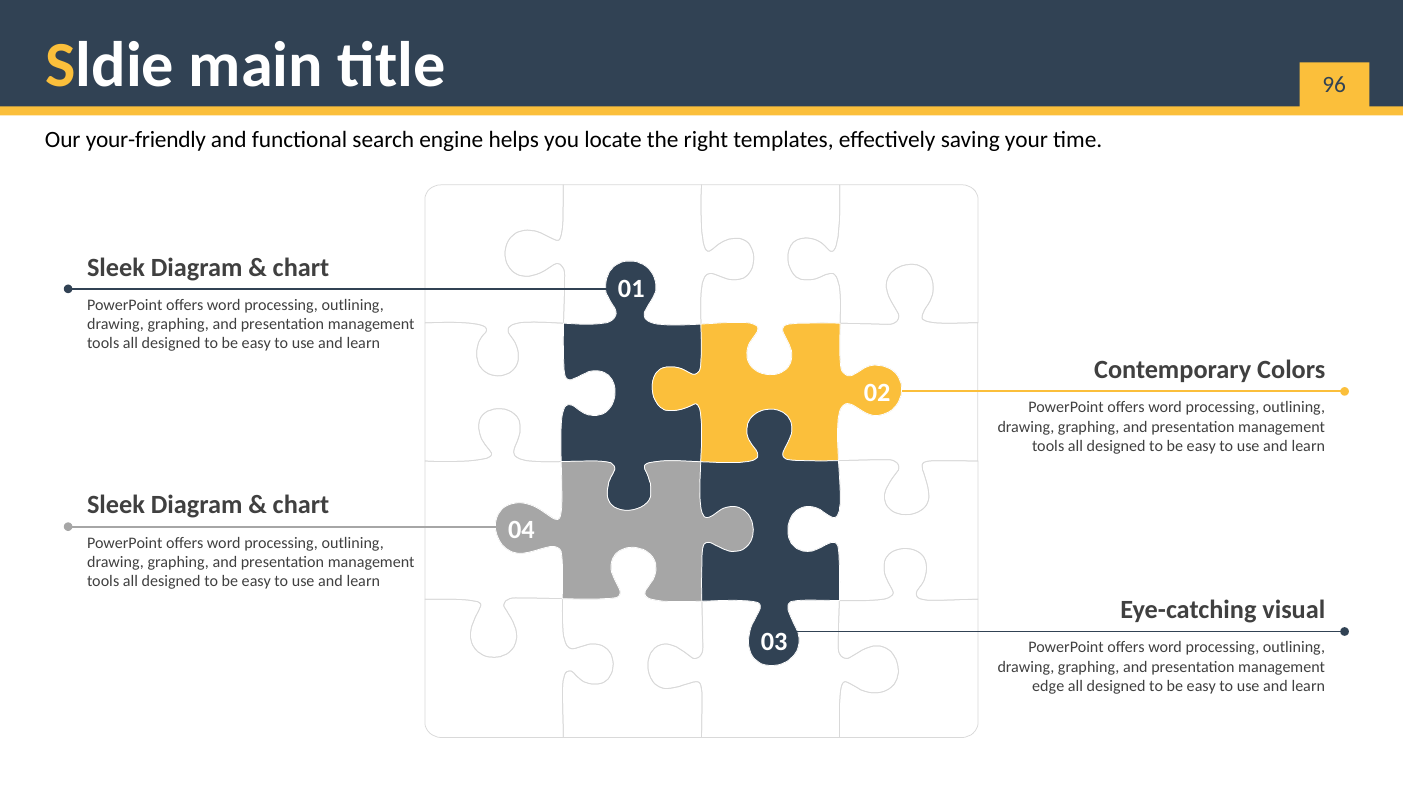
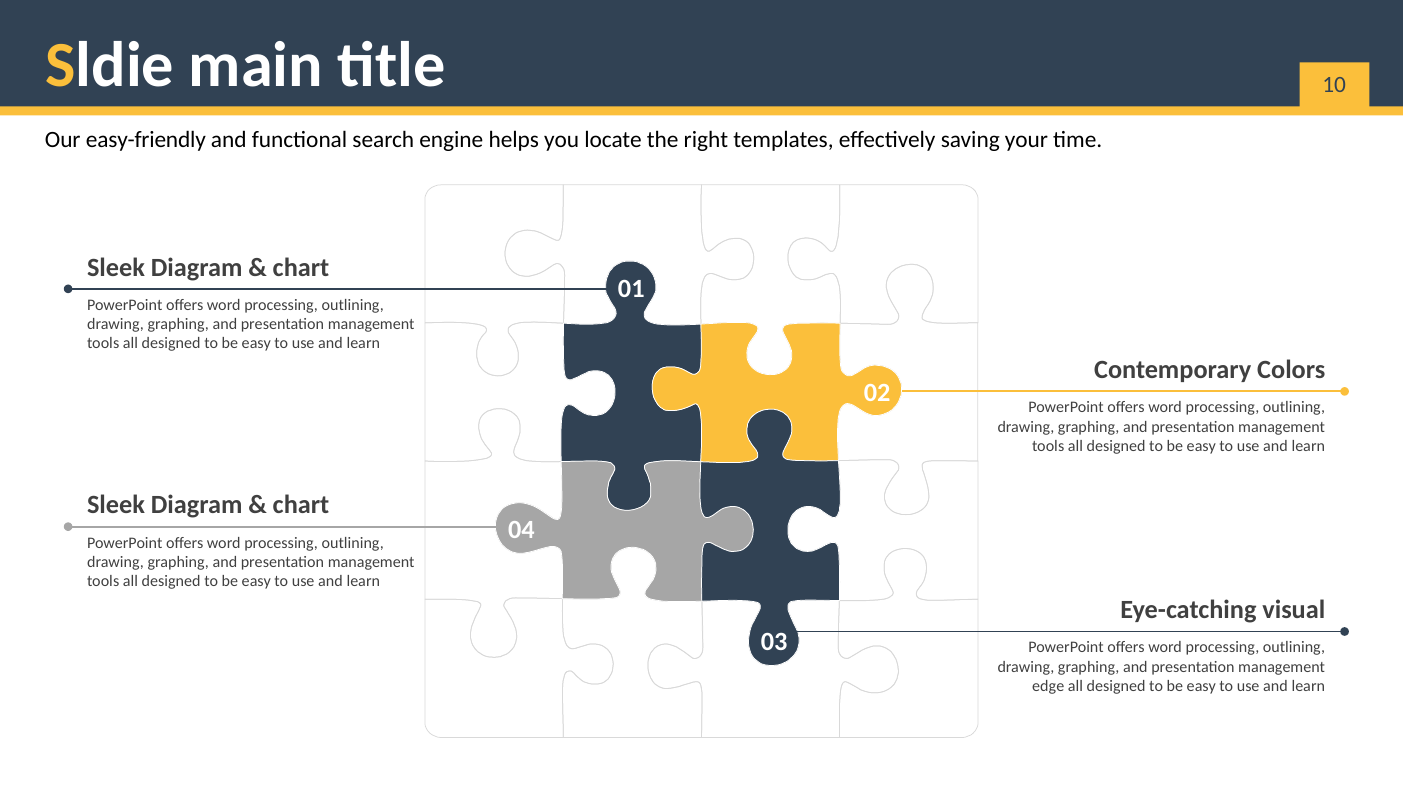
96: 96 -> 10 (1334, 85)
your-friendly: your-friendly -> easy-friendly (146, 140)
